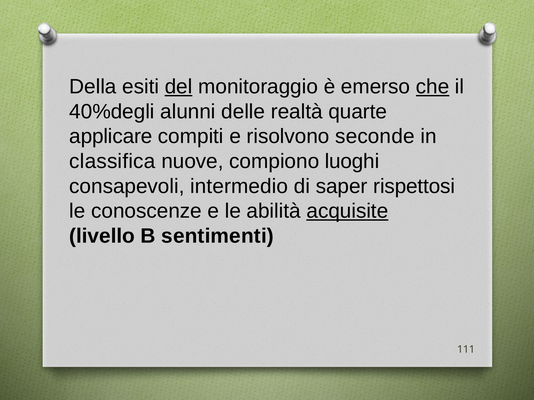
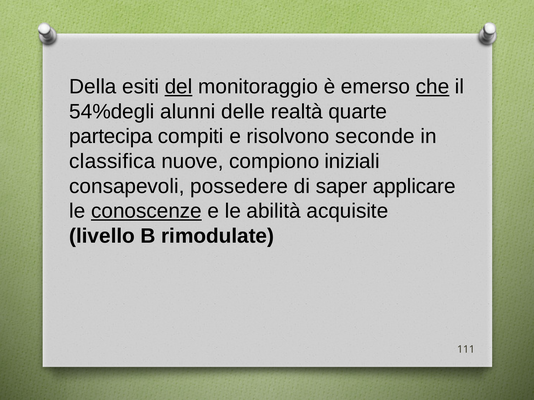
40%degli: 40%degli -> 54%degli (112, 112)
applicare: applicare -> partecipa (111, 137)
luoghi: luoghi -> iniziali (352, 162)
intermedio: intermedio -> possedere (239, 186)
rispettosi: rispettosi -> applicare (414, 186)
conoscenze underline: none -> present (146, 211)
acquisite underline: present -> none (347, 211)
sentimenti: sentimenti -> rimodulate (218, 236)
